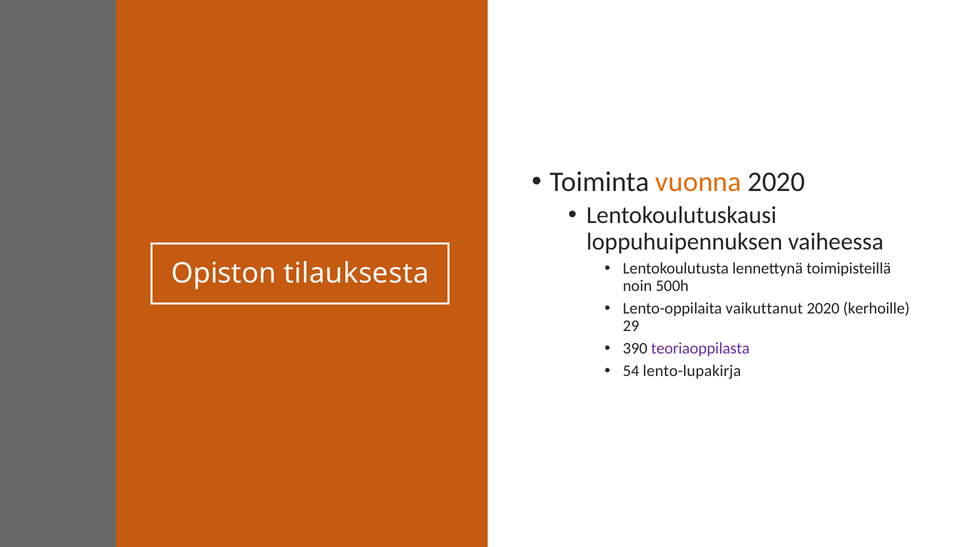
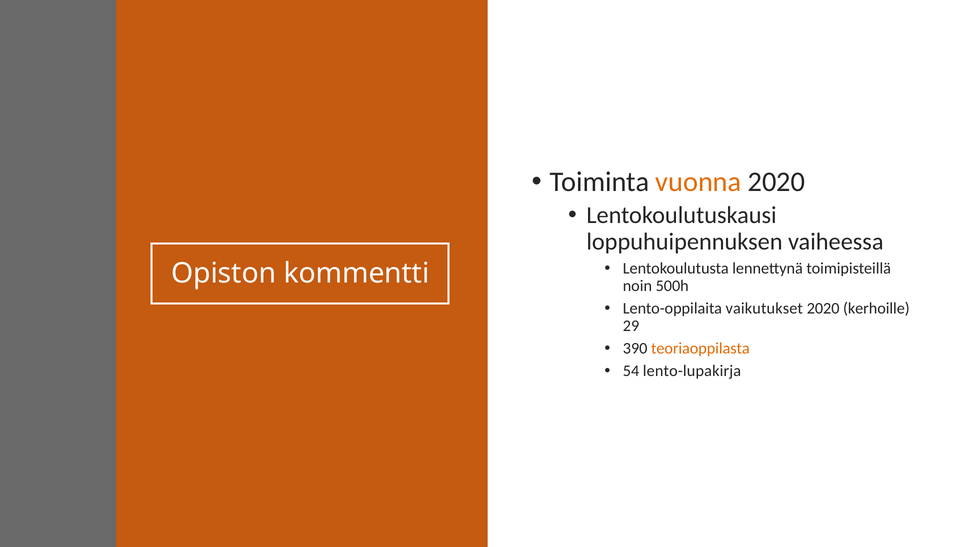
tilauksesta: tilauksesta -> kommentti (357, 273)
vaikuttanut: vaikuttanut -> vaikutukset (764, 309)
teoriaoppilasta colour: purple -> orange (700, 349)
